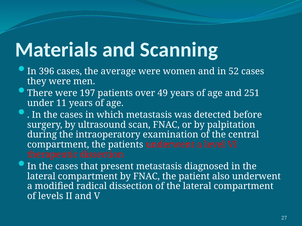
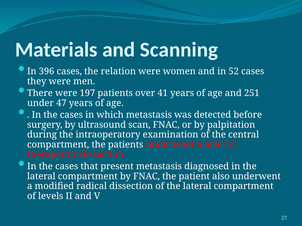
average: average -> relation (118, 72)
49: 49 -> 41 (163, 93)
11: 11 -> 47 (61, 103)
